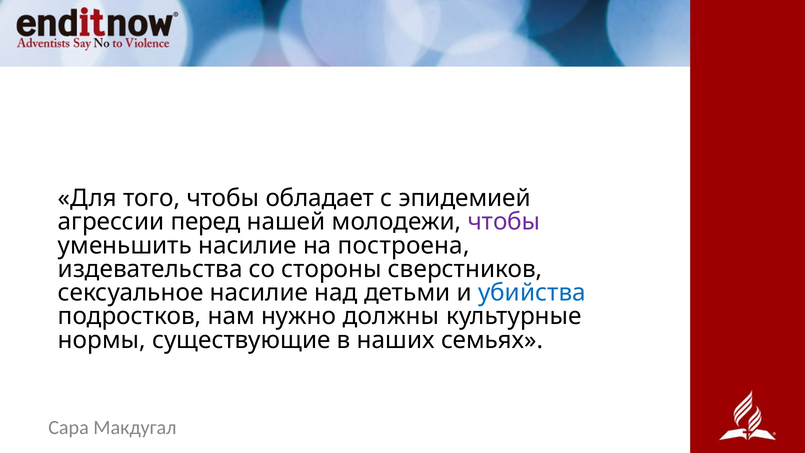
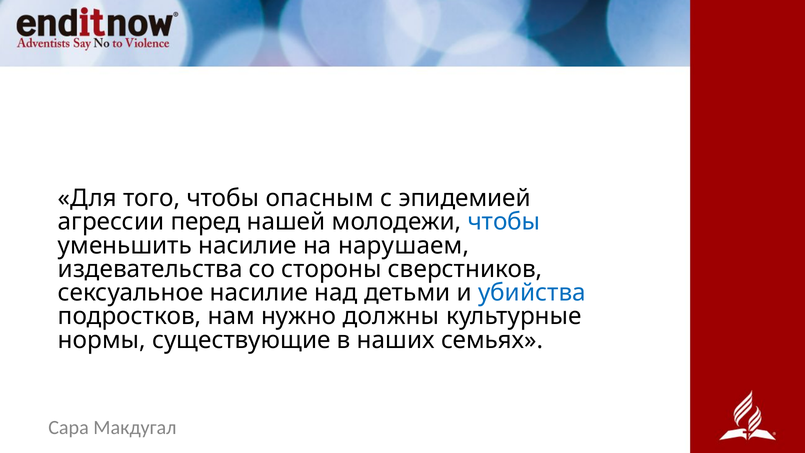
обладает: обладает -> опасным (320, 198)
чтобы colour: purple -> blue (504, 222)
построена: построена -> нарушаем (404, 245)
